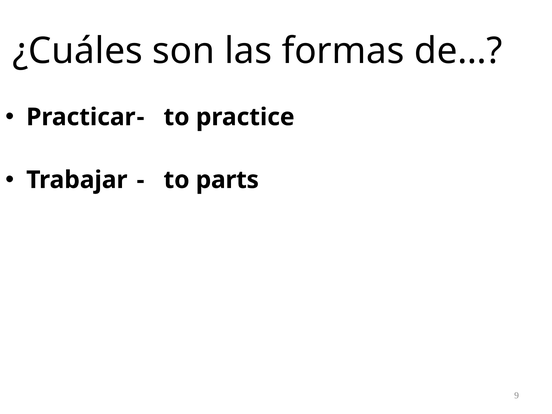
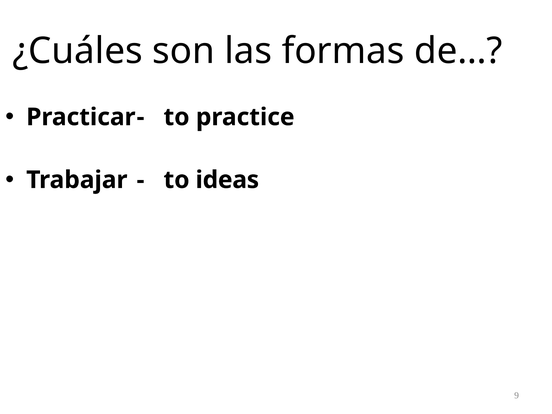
parts: parts -> ideas (227, 180)
